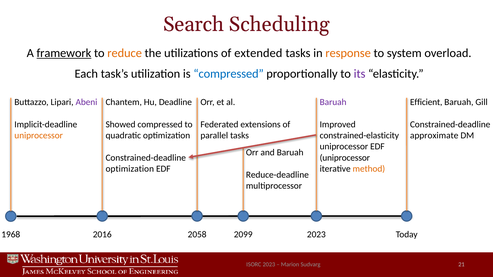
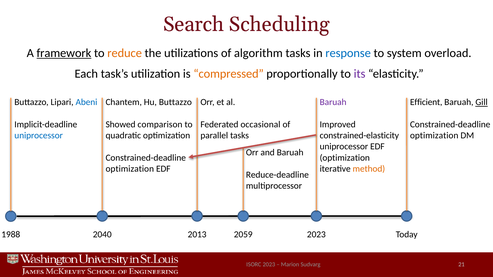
extended: extended -> algorithm (258, 53)
response colour: orange -> blue (348, 53)
compressed colour: blue -> orange (229, 74)
Abeni colour: purple -> blue (86, 102)
Hu Deadline: Deadline -> Buttazzo (175, 102)
Gill underline: none -> present (482, 102)
Showed compressed: compressed -> comparison (160, 125)
extensions: extensions -> occasional (260, 125)
uniprocessor colour: orange -> blue (39, 136)
approximate: approximate -> optimization (434, 136)
uniprocessor: uniprocessor -> optimization (345, 158)
1968: 1968 -> 1988 (11, 235)
2016: 2016 -> 2040 (102, 235)
2058: 2058 -> 2013 (197, 235)
2099: 2099 -> 2059 (243, 235)
